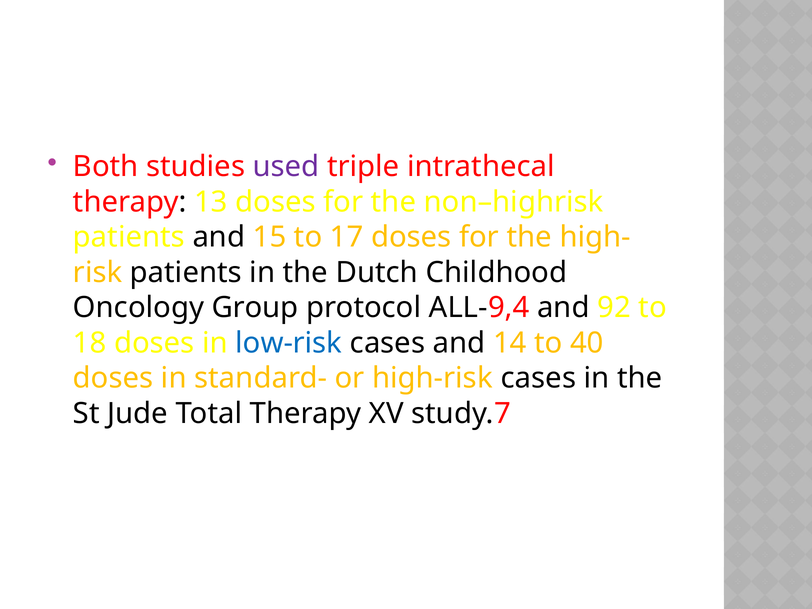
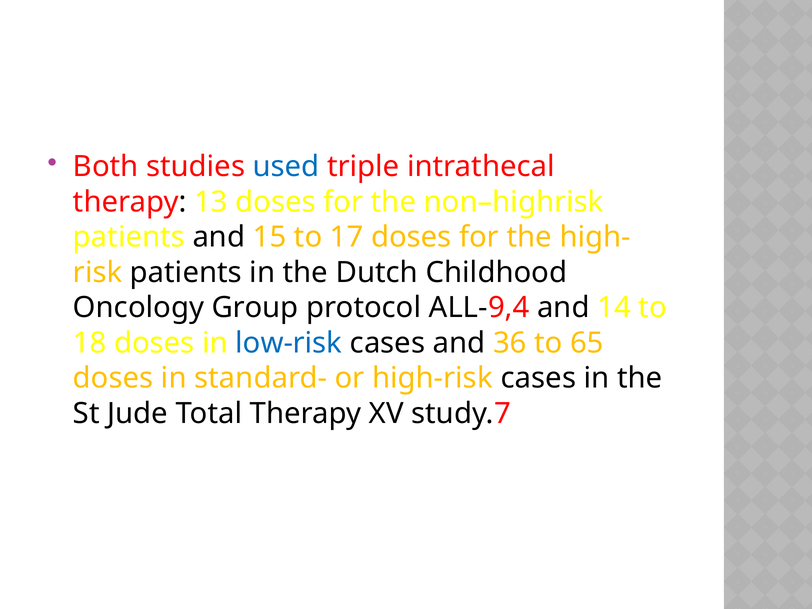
used colour: purple -> blue (286, 167)
92: 92 -> 14 (614, 308)
14: 14 -> 36 (510, 343)
40: 40 -> 65 (587, 343)
